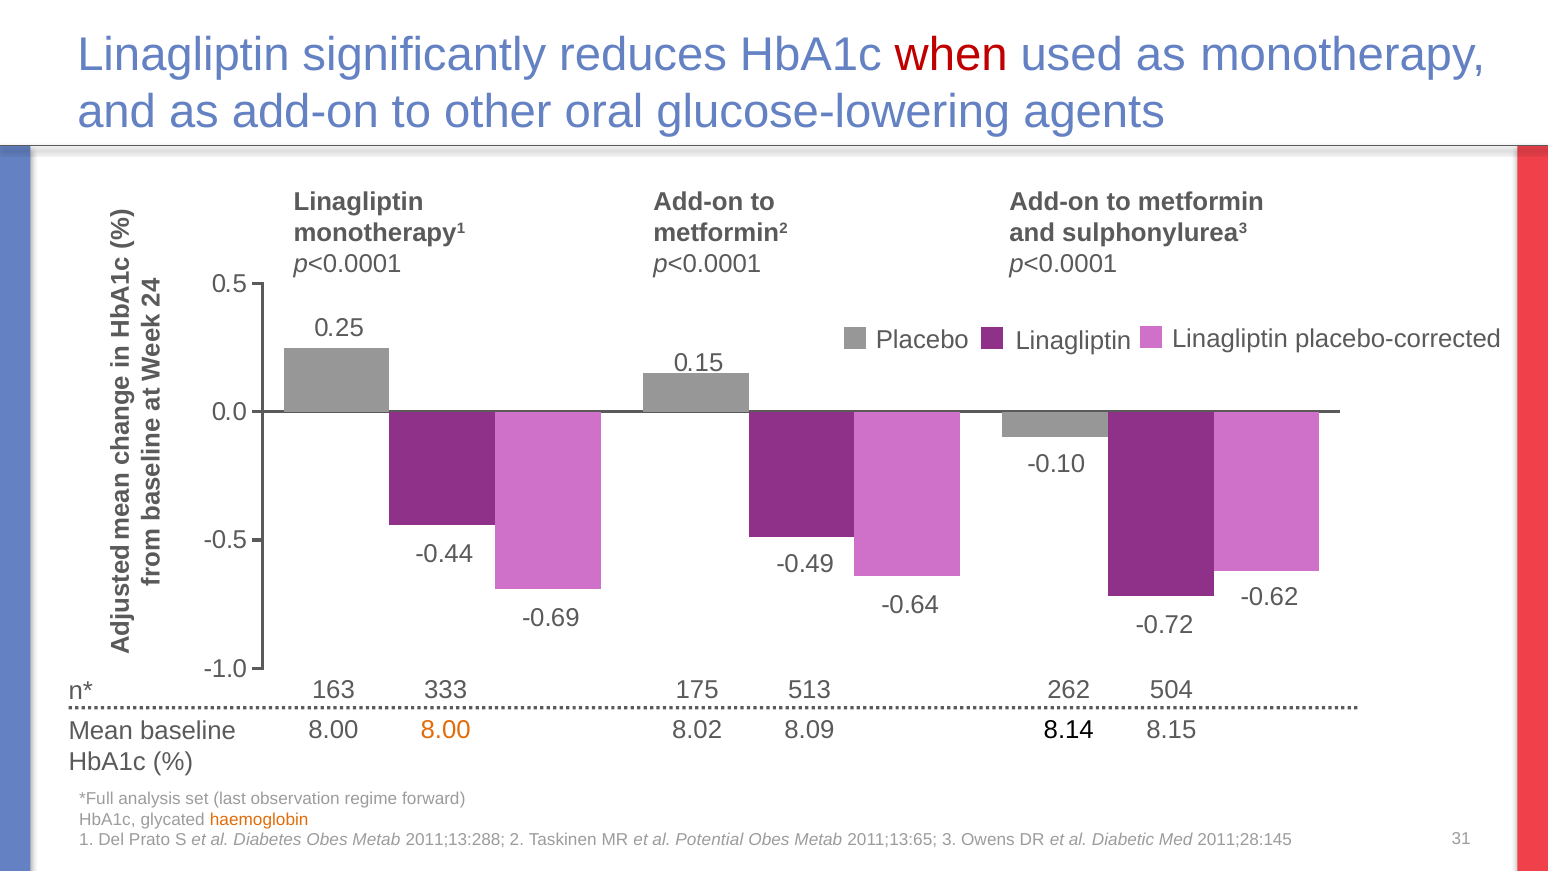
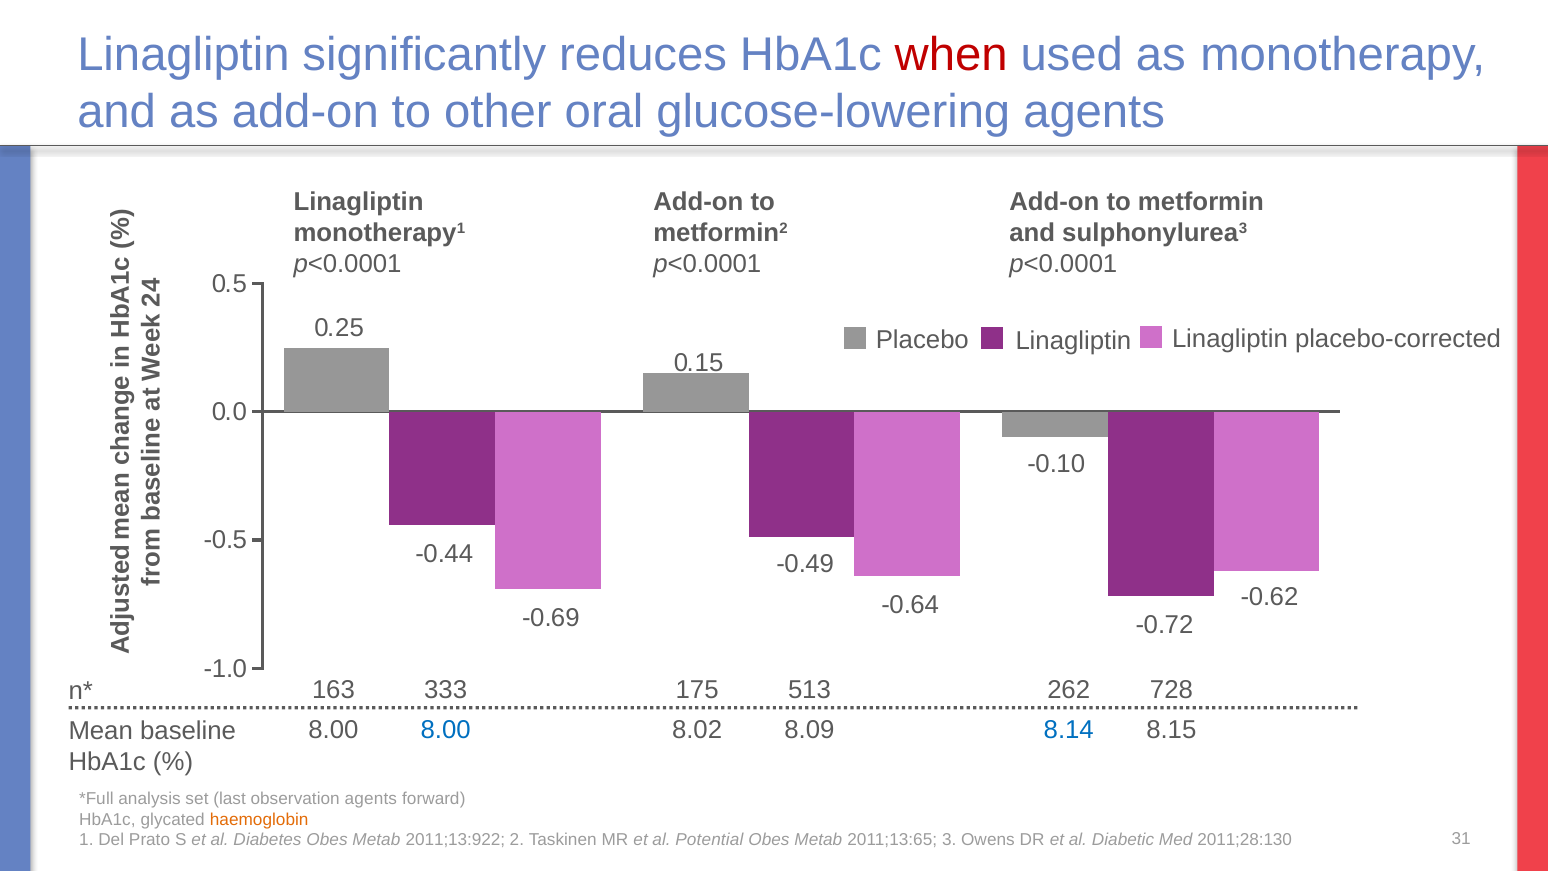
504: 504 -> 728 (1171, 689)
8.00 colour: orange -> blue (446, 729)
8.14 colour: black -> blue (1069, 729)
observation regime: regime -> agents (371, 799)
2011;13:288: 2011;13:288 -> 2011;13:922 (455, 840)
2011;28:145: 2011;28:145 -> 2011;28:130 (1245, 840)
